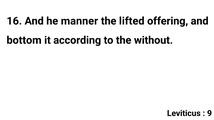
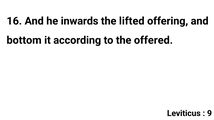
manner: manner -> inwards (80, 21)
without: without -> offered (153, 40)
